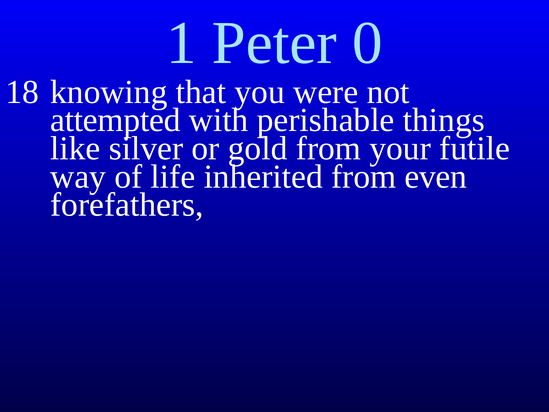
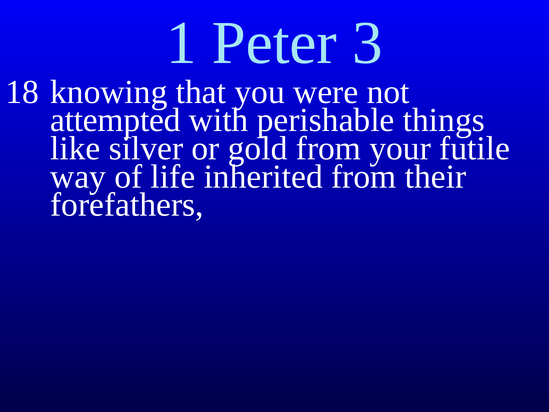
0: 0 -> 3 (367, 43)
even: even -> their (435, 176)
